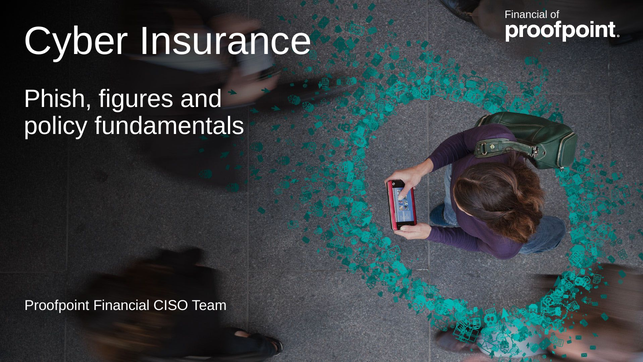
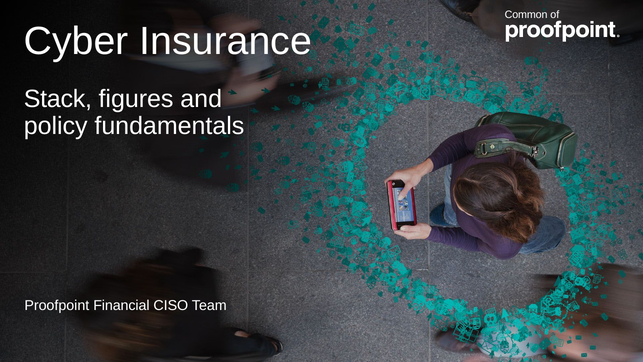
Financial: Financial -> Common (526, 15)
Phish: Phish -> Stack (58, 99)
